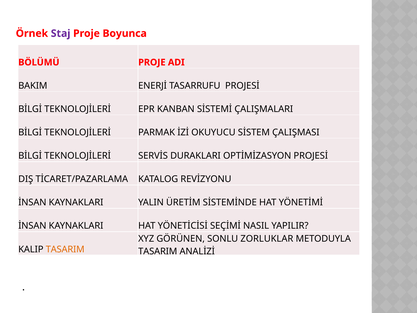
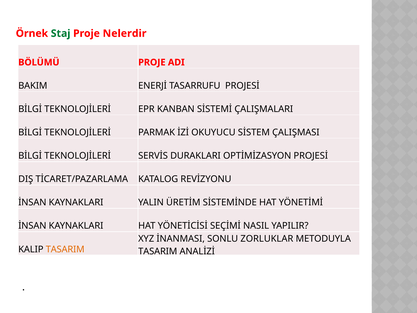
Staj colour: purple -> green (61, 33)
Boyunca: Boyunca -> Nelerdir (125, 33)
GÖRÜNEN: GÖRÜNEN -> İNANMASI (181, 239)
